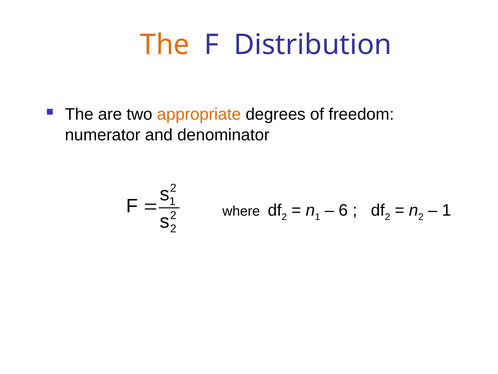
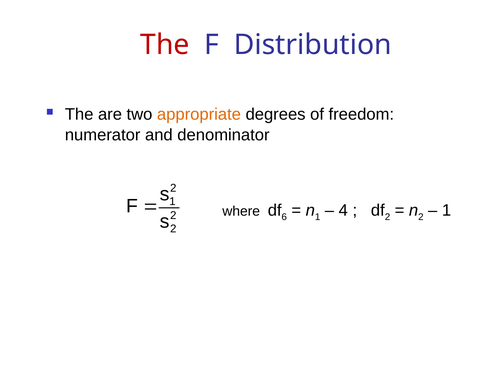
The colour: orange -> red (165, 45)
2: 2 -> 6 (284, 217)
6: 6 -> 4 (343, 210)
